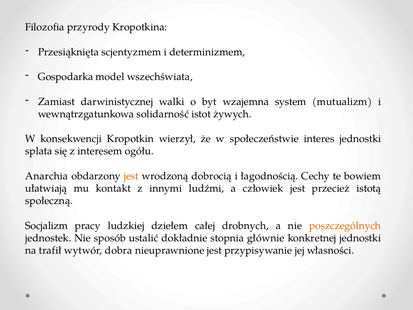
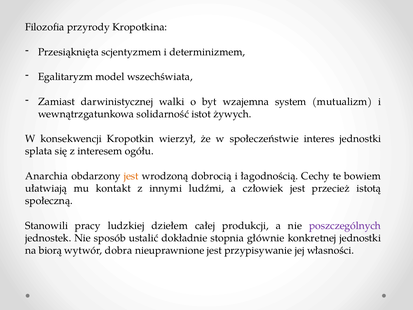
Gospodarka: Gospodarka -> Egalitaryzm (66, 77)
Socjalizm: Socjalizm -> Stanowili (47, 225)
drobnych: drobnych -> produkcji (245, 225)
poszczególnych colour: orange -> purple (345, 225)
trafił: trafił -> biorą (50, 250)
